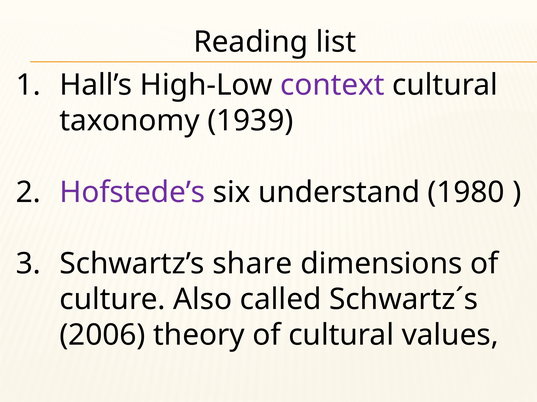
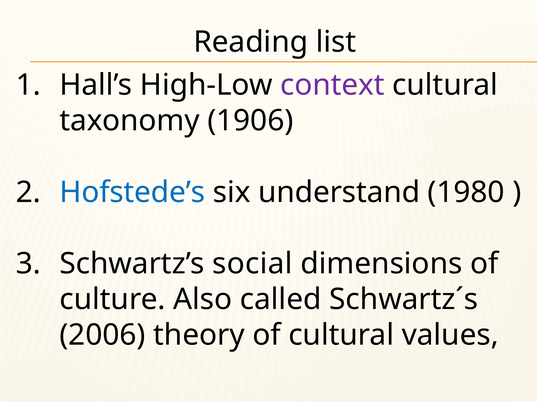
1939: 1939 -> 1906 (250, 121)
Hofstede’s colour: purple -> blue (132, 193)
share: share -> social (252, 264)
